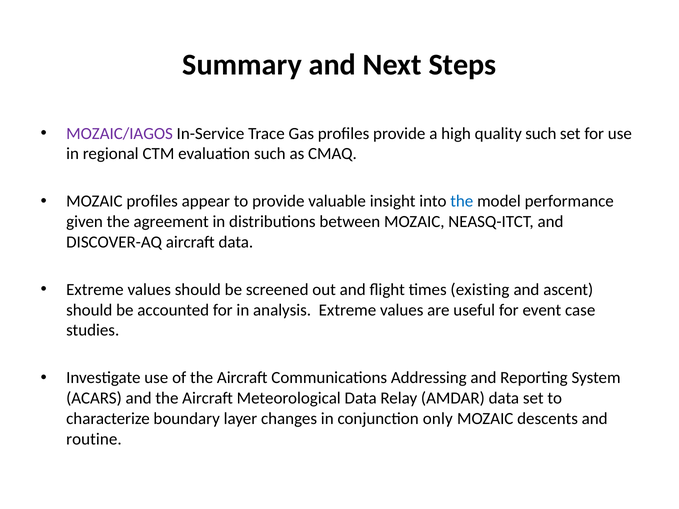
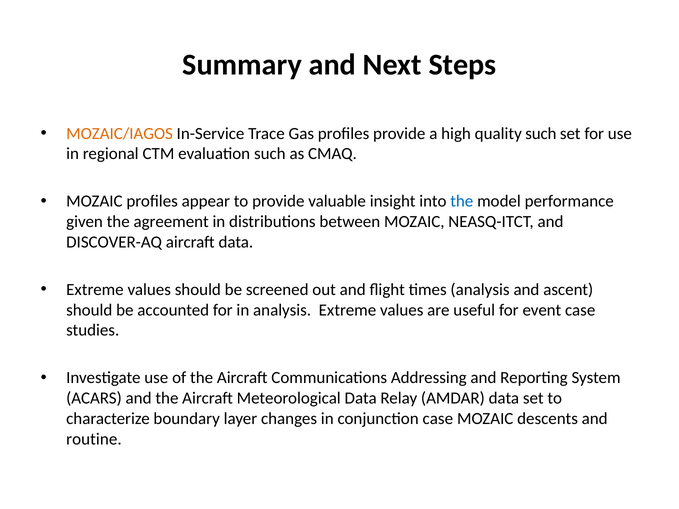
MOZAIC/IAGOS colour: purple -> orange (120, 134)
times existing: existing -> analysis (480, 290)
conjunction only: only -> case (438, 419)
